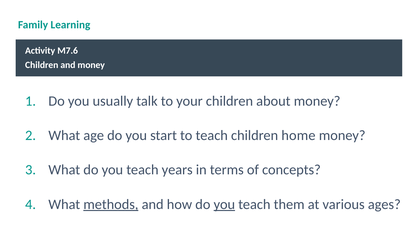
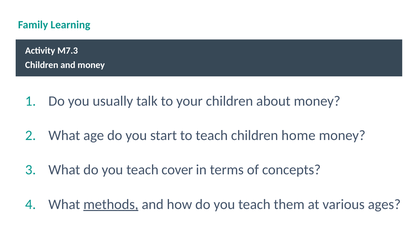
M7.6: M7.6 -> M7.3 (68, 51)
years: years -> cover (177, 170)
you underline: present -> none (224, 205)
